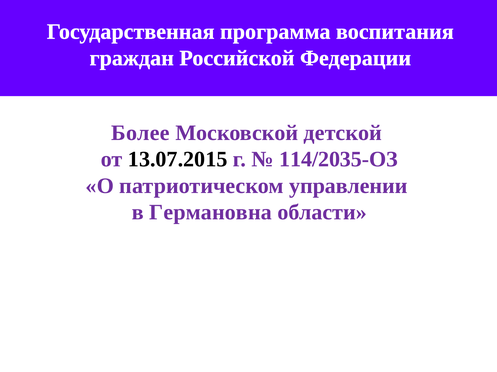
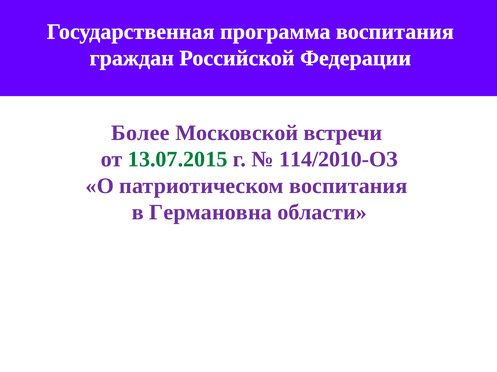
детской: детской -> встречи (343, 133)
13.07.2015 colour: black -> green (178, 160)
114/2035-ОЗ: 114/2035-ОЗ -> 114/2010-ОЗ (339, 160)
патриотическом управлении: управлении -> воспитания (348, 186)
